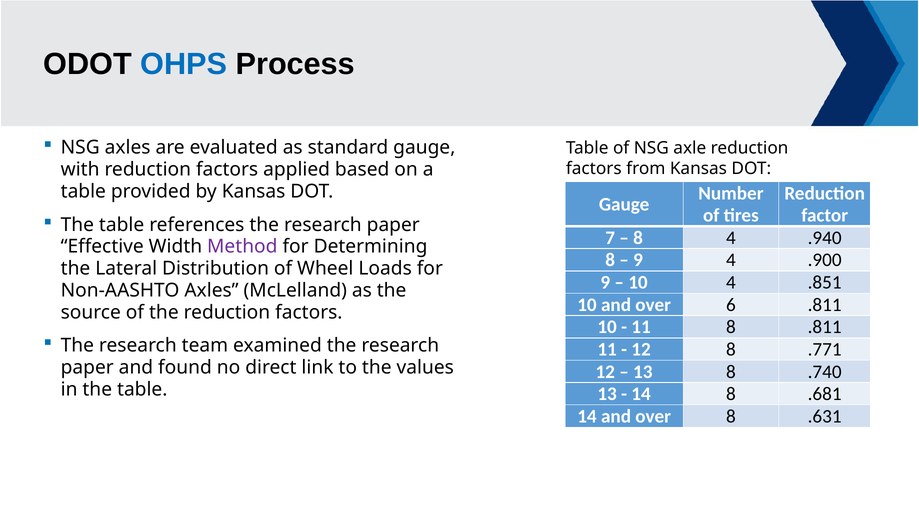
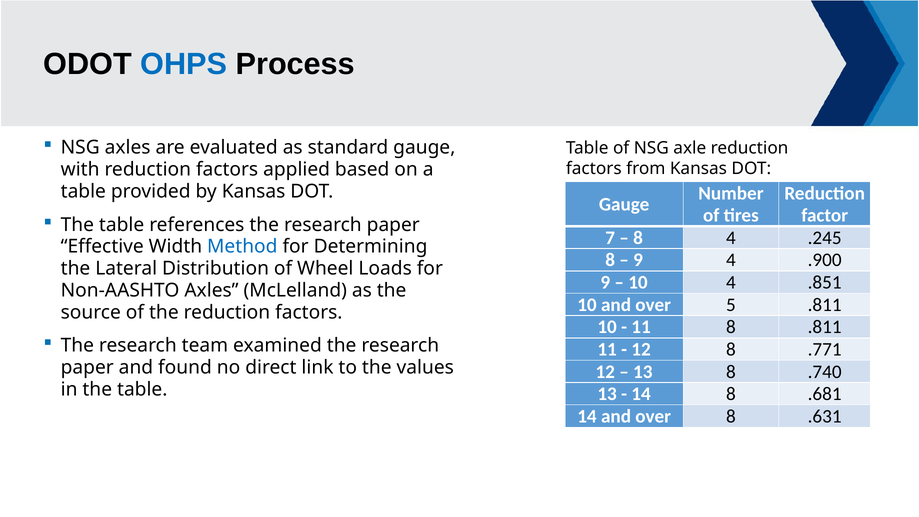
.940: .940 -> .245 (825, 238)
Method colour: purple -> blue (242, 247)
6: 6 -> 5 (731, 305)
